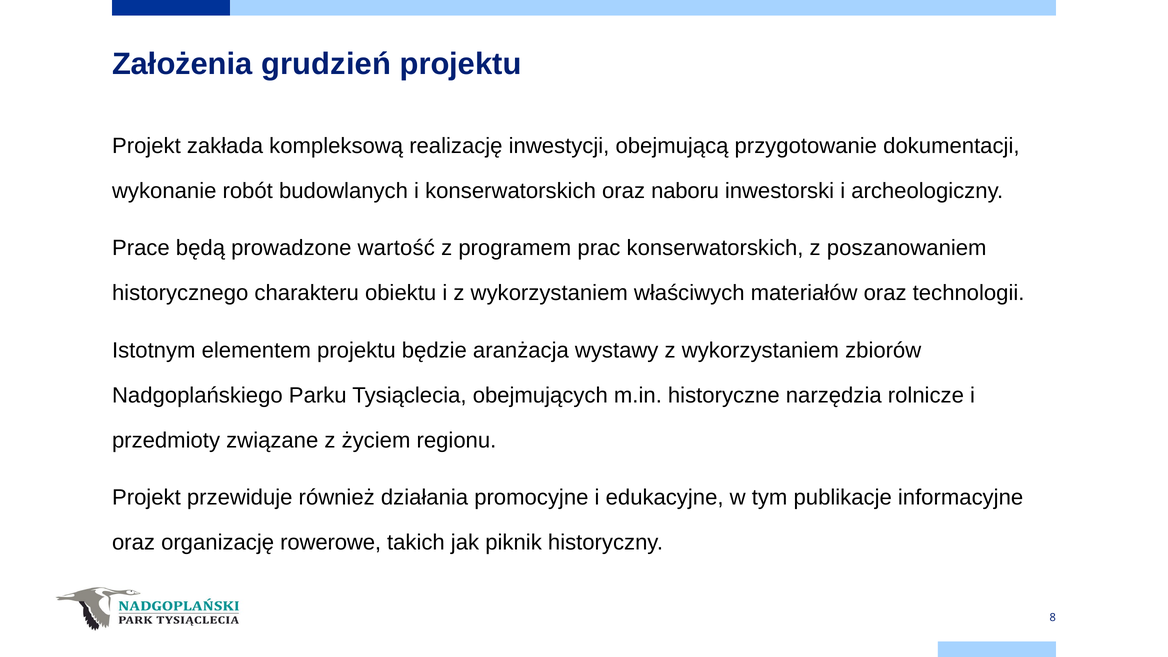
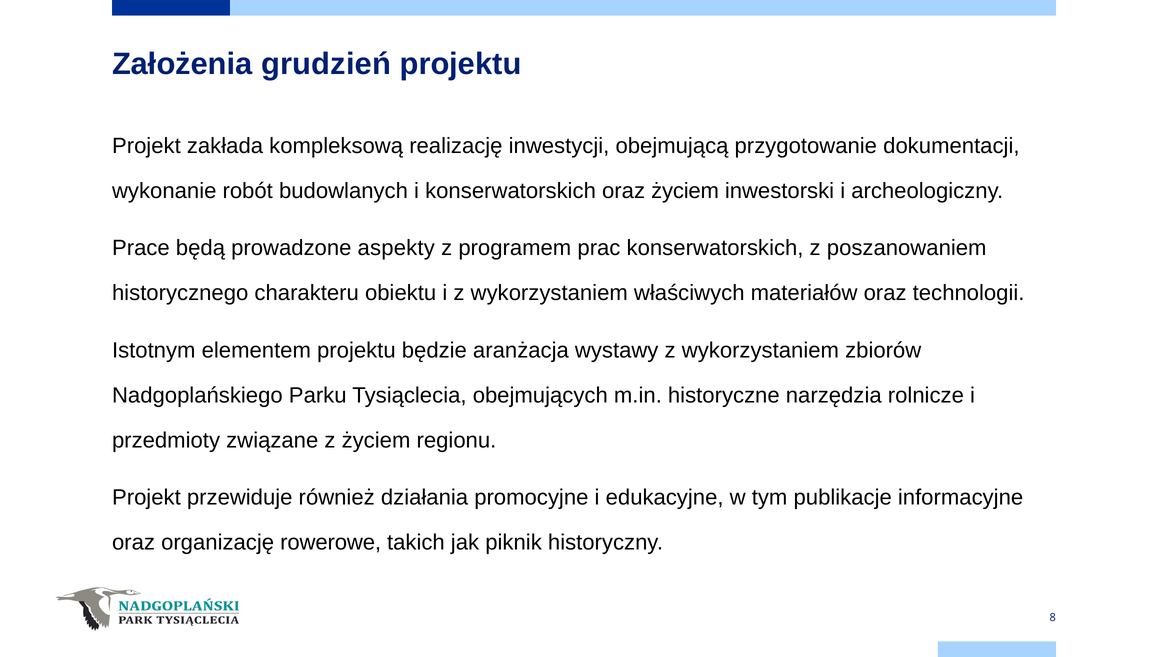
oraz naboru: naboru -> życiem (685, 191)
wartość: wartość -> aspekty (396, 248)
